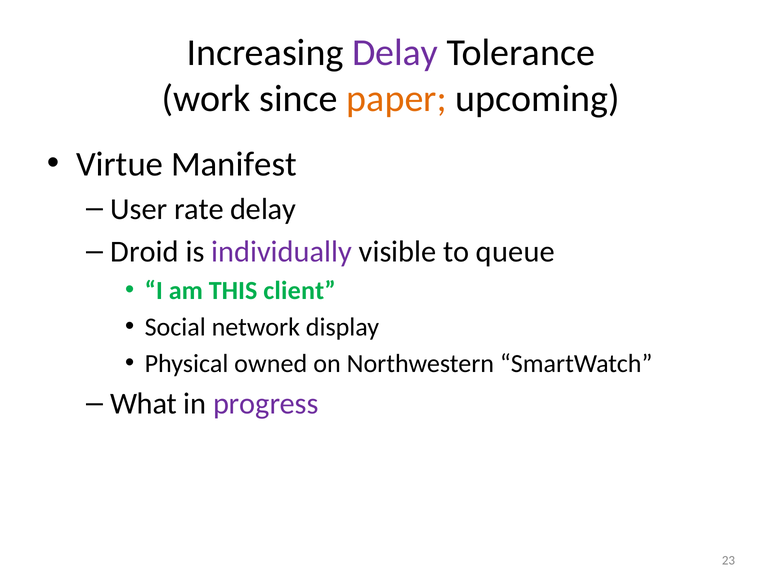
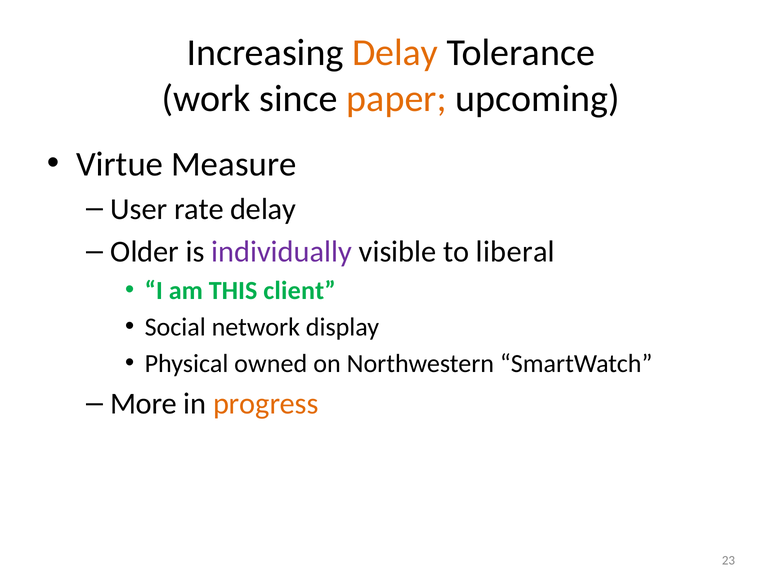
Delay colour: purple -> orange (395, 53)
Manifest: Manifest -> Measure (234, 164)
Droid: Droid -> Older (145, 251)
queue: queue -> liberal (515, 251)
What: What -> More (144, 403)
progress colour: purple -> orange (266, 403)
